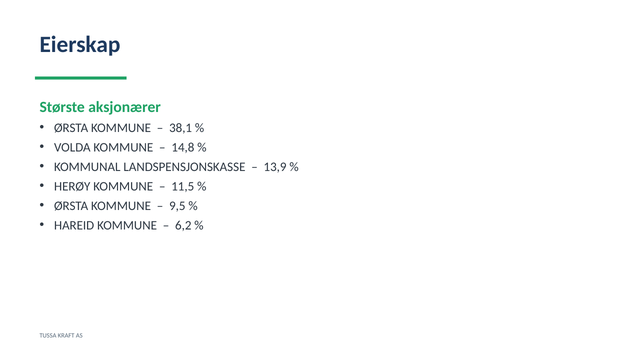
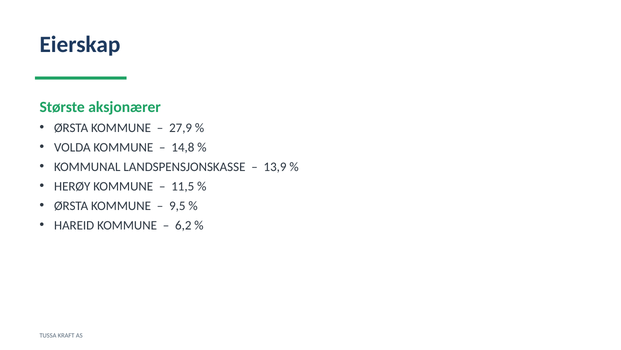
38,1: 38,1 -> 27,9 (181, 128)
